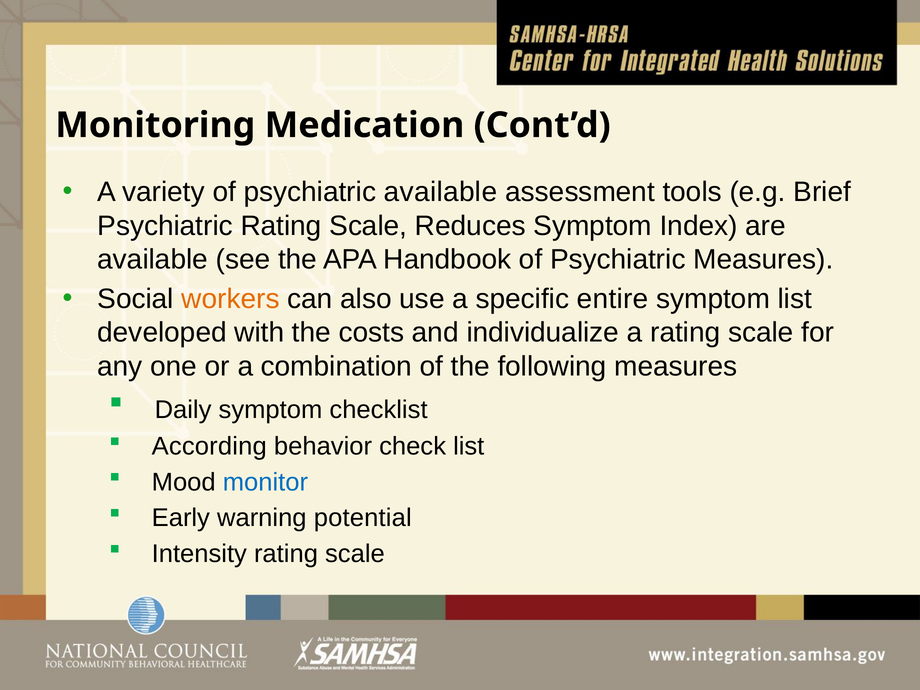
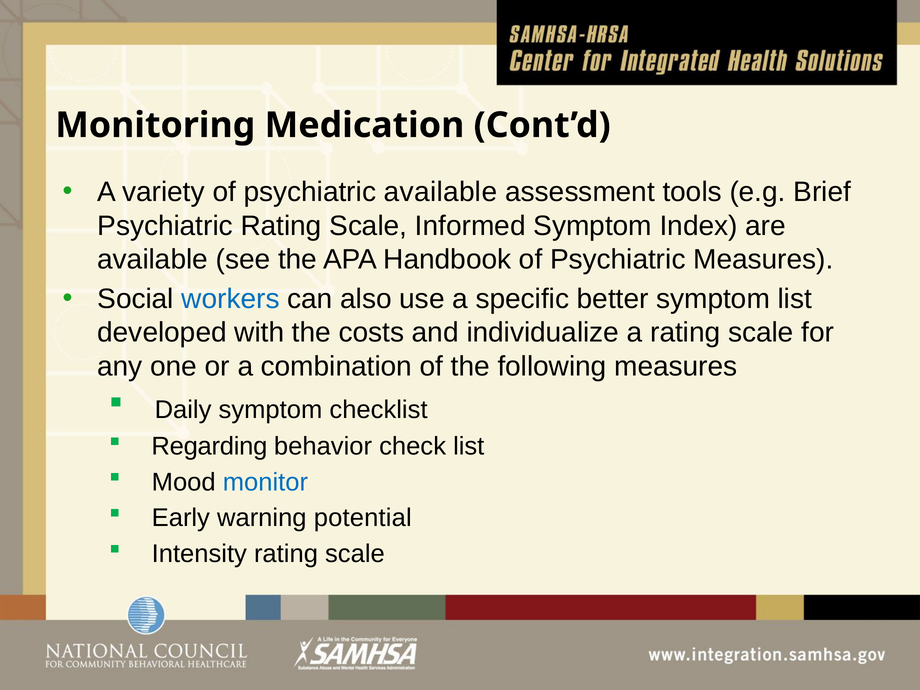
Reduces: Reduces -> Informed (470, 226)
workers colour: orange -> blue (231, 299)
entire: entire -> better (613, 299)
According: According -> Regarding (209, 446)
